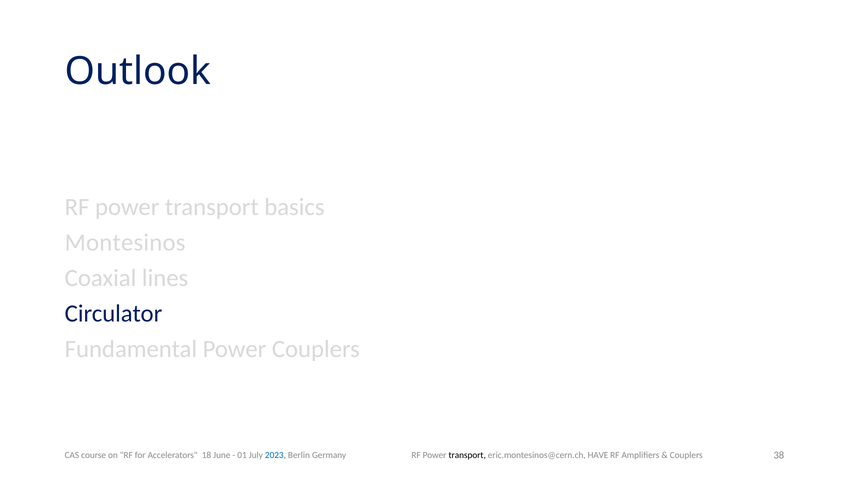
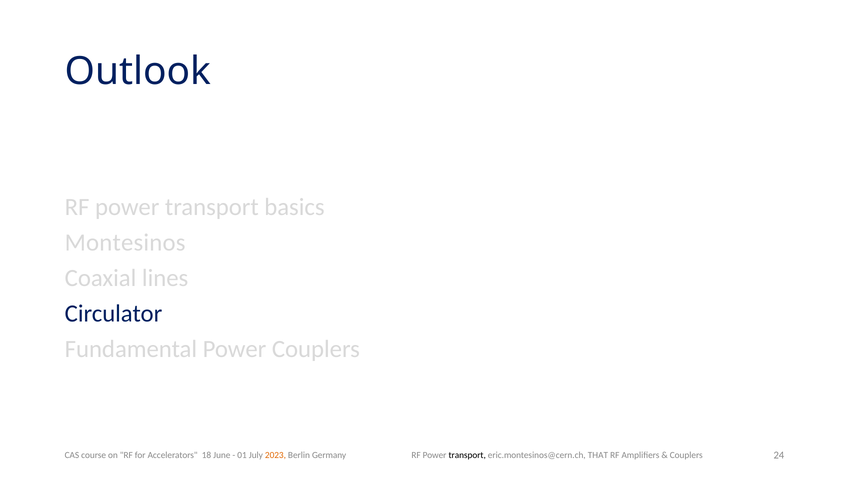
HAVE: HAVE -> THAT (598, 456)
38: 38 -> 24 (779, 456)
2023 colour: blue -> orange (275, 456)
